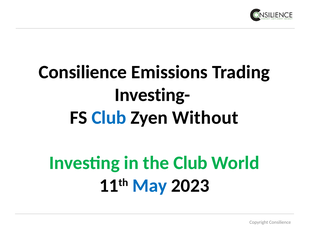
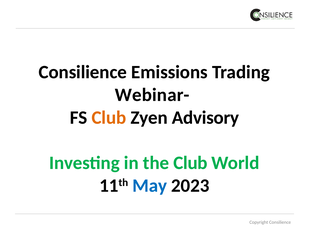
Investing-: Investing- -> Webinar- (152, 95)
Club colour: blue -> orange (109, 117)
Without: Without -> Advisory (205, 117)
